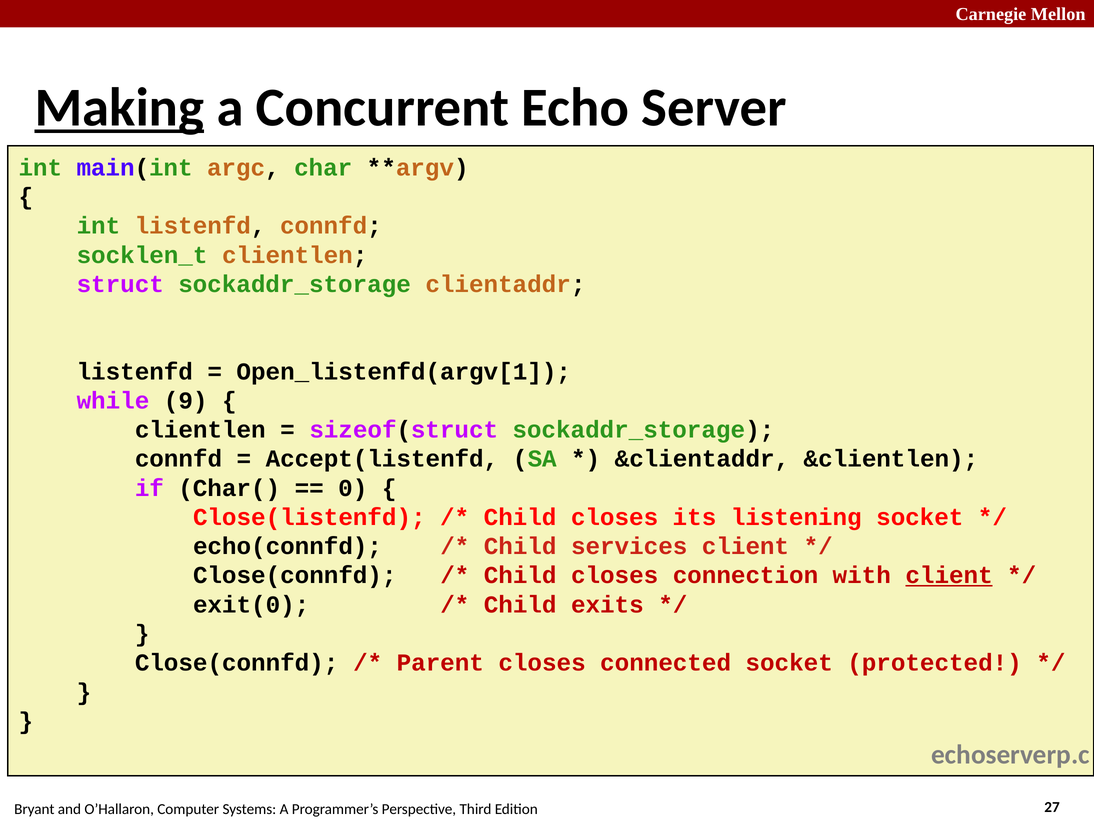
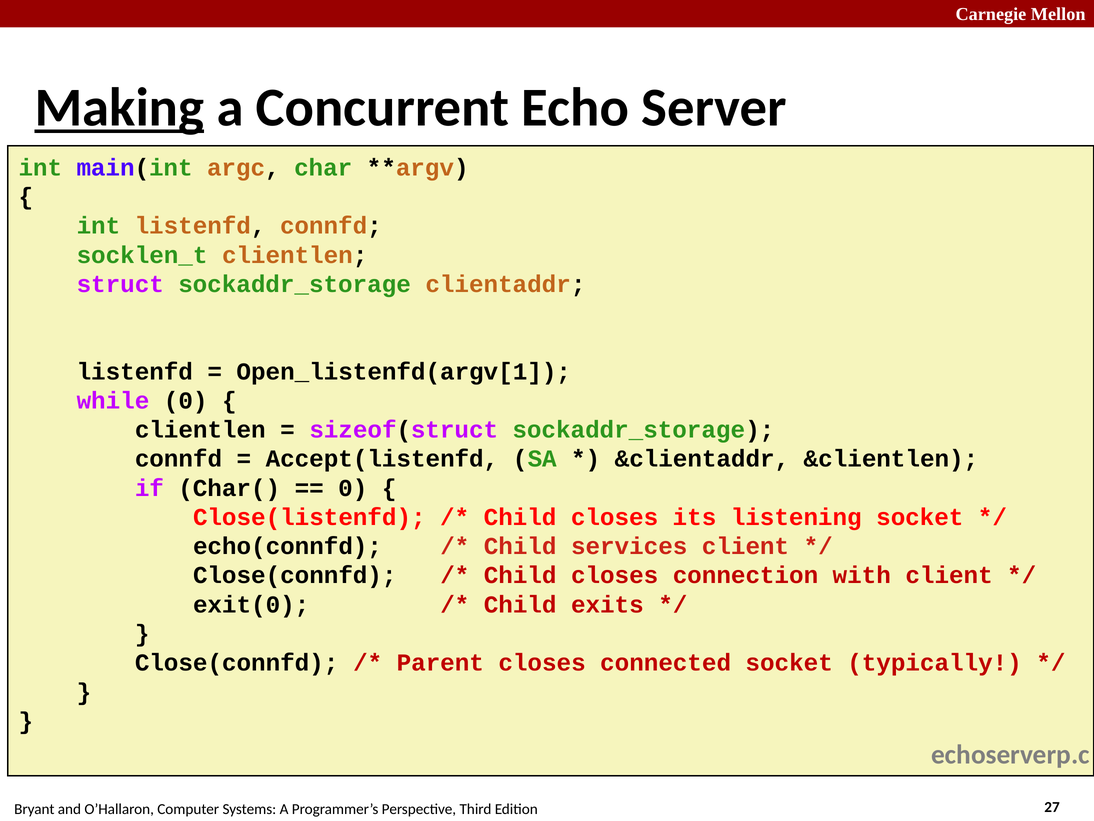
while 9: 9 -> 0 (186, 400)
client underline: present -> none (949, 575)
protected: protected -> typically (935, 662)
